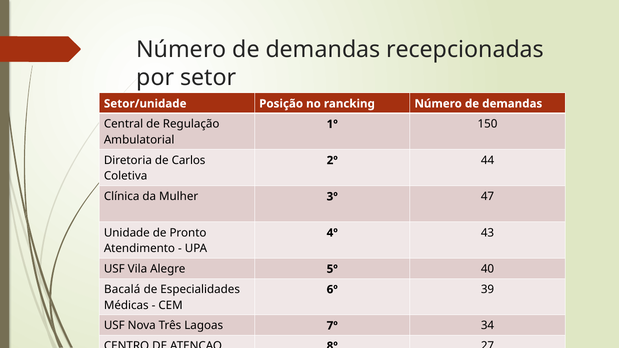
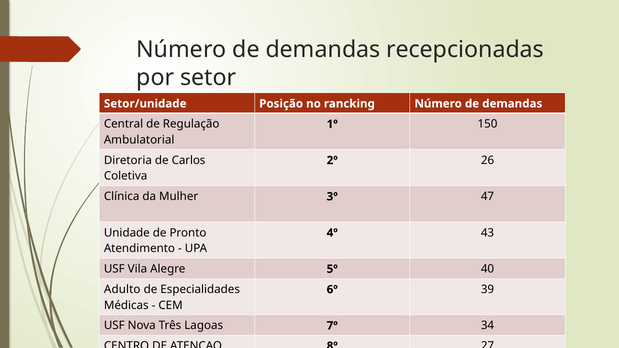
44: 44 -> 26 (488, 160)
Bacalá: Bacalá -> Adulto (122, 290)
